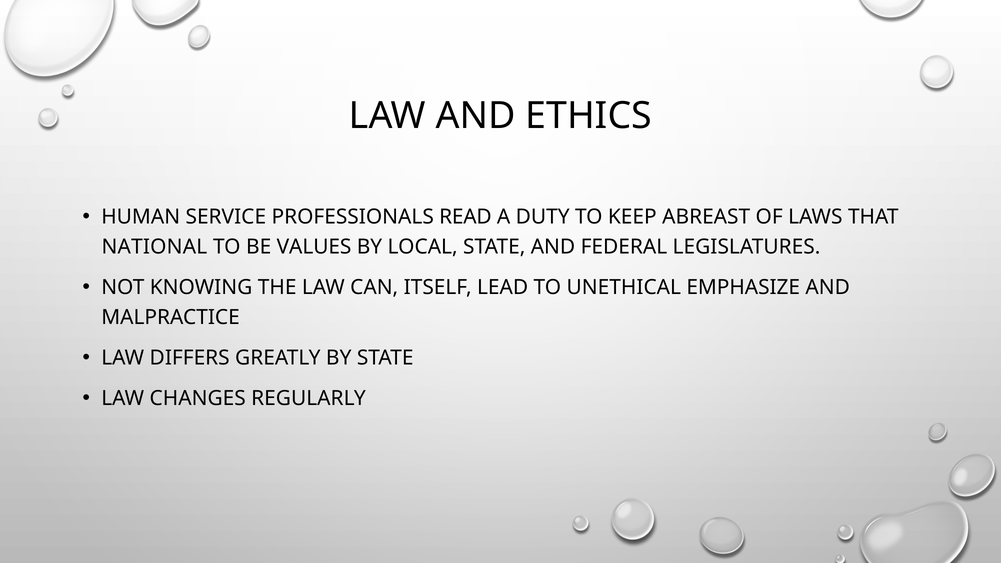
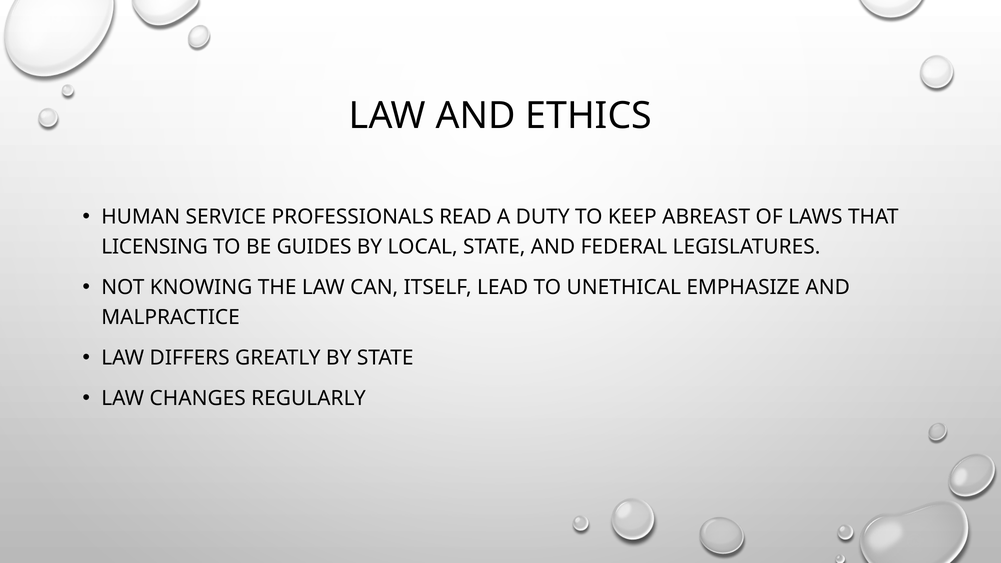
NATIONAL: NATIONAL -> LICENSING (155, 247)
VALUES: VALUES -> GUIDES (314, 247)
